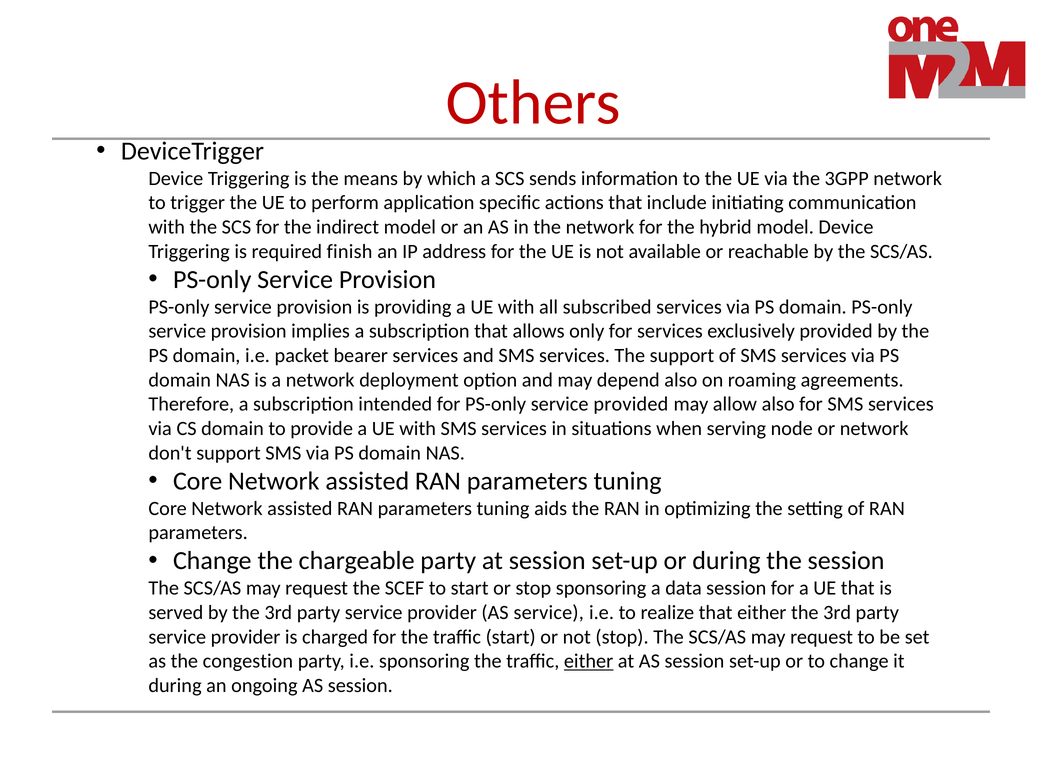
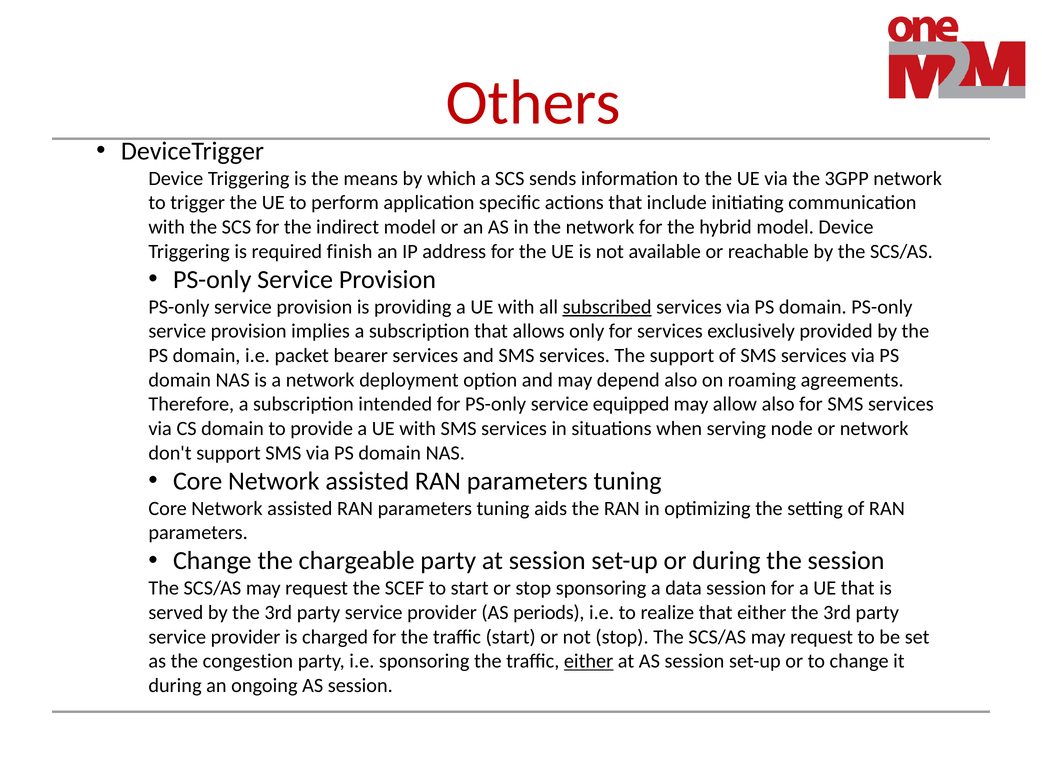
subscribed underline: none -> present (607, 307)
service provided: provided -> equipped (631, 404)
AS service: service -> periods (549, 613)
